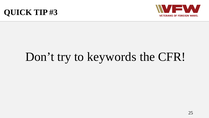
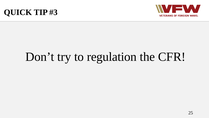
keywords: keywords -> regulation (112, 57)
